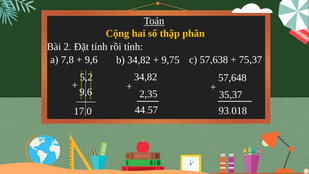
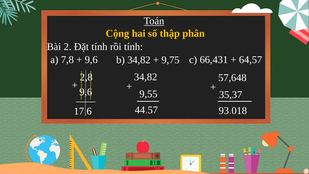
57,638: 57,638 -> 66,431 (214, 60)
75,37: 75,37 -> 64,57 (251, 60)
5,2: 5,2 -> 2,8 (86, 77)
2,35: 2,35 -> 9,55 (148, 94)
0: 0 -> 6 (89, 111)
